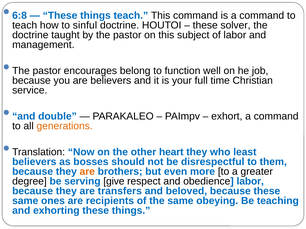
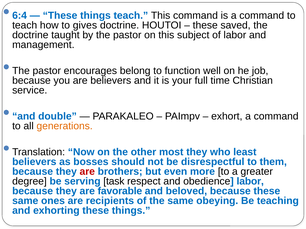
6:8: 6:8 -> 6:4 (20, 16)
sinful: sinful -> gives (85, 25)
solver: solver -> saved (236, 25)
heart: heart -> most (171, 152)
are colour: orange -> red (87, 172)
give: give -> task (114, 182)
transfers: transfers -> favorable (120, 191)
